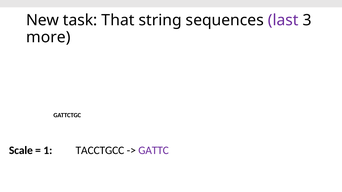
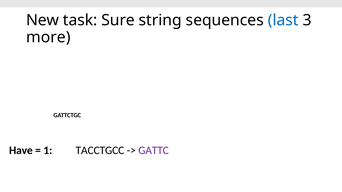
That: That -> Sure (118, 20)
last colour: purple -> blue (283, 20)
Scale: Scale -> Have (21, 151)
